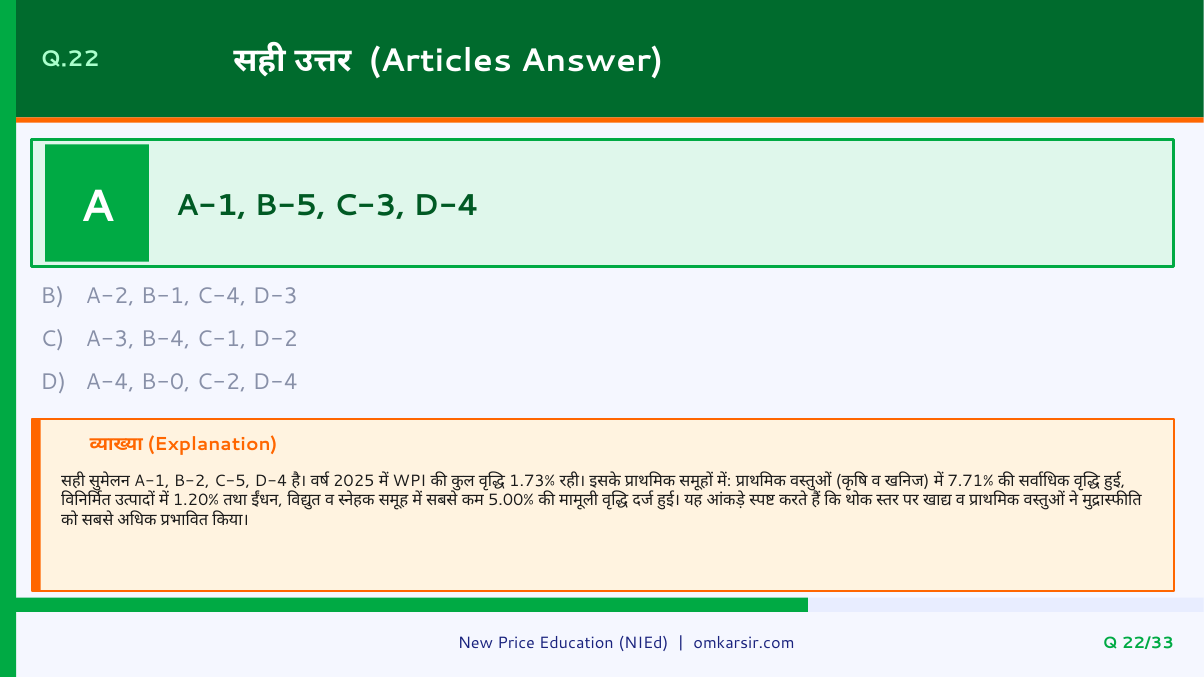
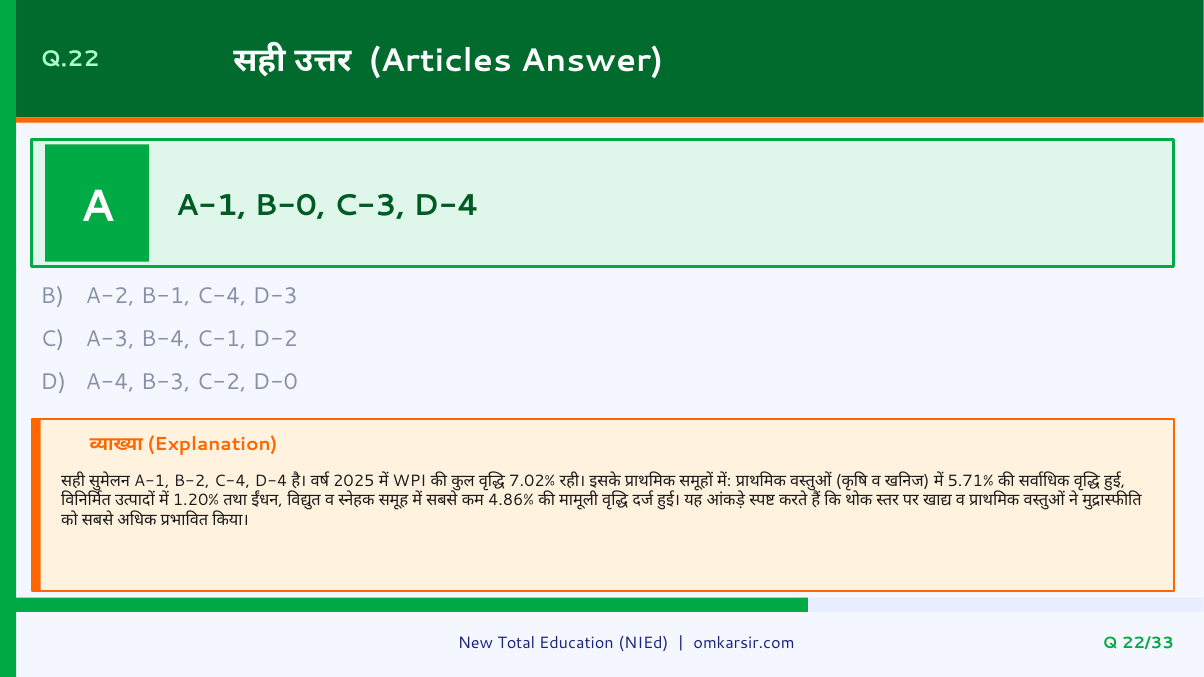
B-5: B-5 -> B-0 (290, 205)
B-0: B-0 -> B-3 (166, 383)
C-2 D-4: D-4 -> D-0 (275, 383)
B-2 C-5: C-5 -> C-4 (232, 481)
1.73%: 1.73% -> 7.02% (532, 481)
7.71%: 7.71% -> 5.71% (971, 481)
5.00%: 5.00% -> 4.86% (511, 501)
Price: Price -> Total (516, 643)
